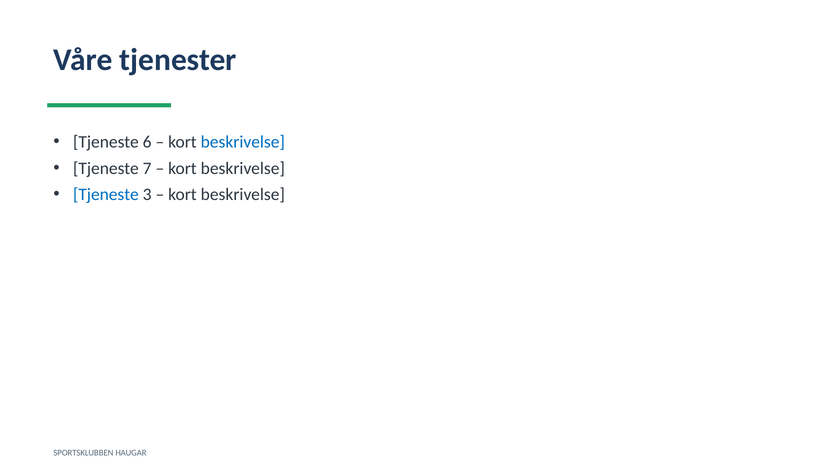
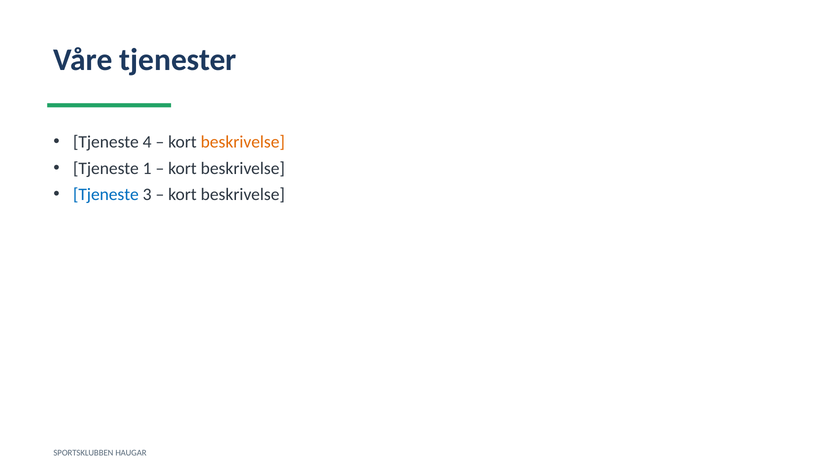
6: 6 -> 4 (147, 142)
beskrivelse colour: blue -> orange (243, 142)
7: 7 -> 1 (147, 168)
